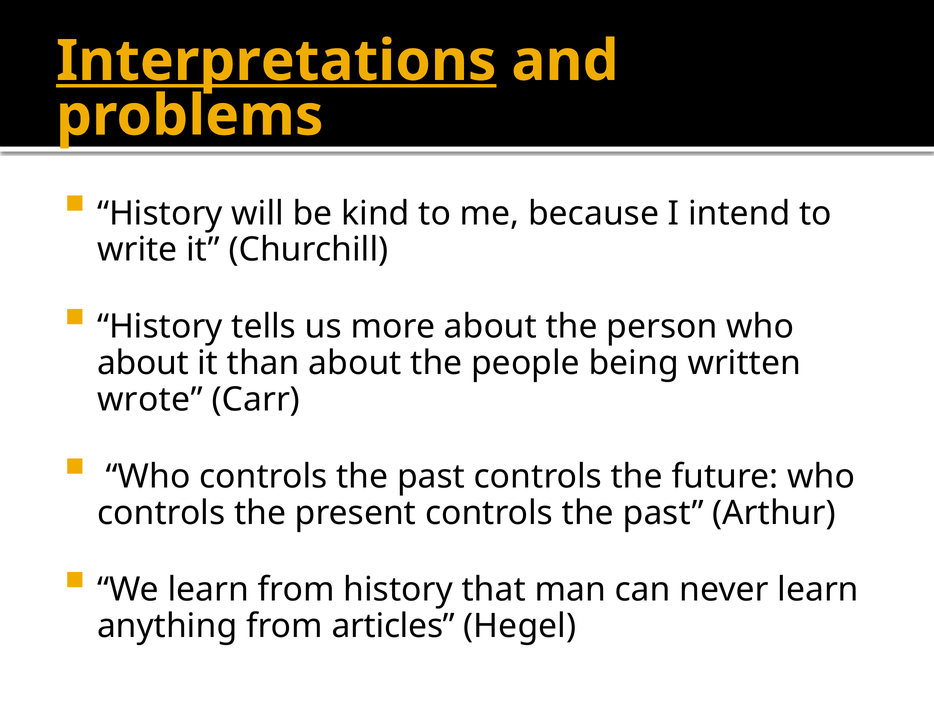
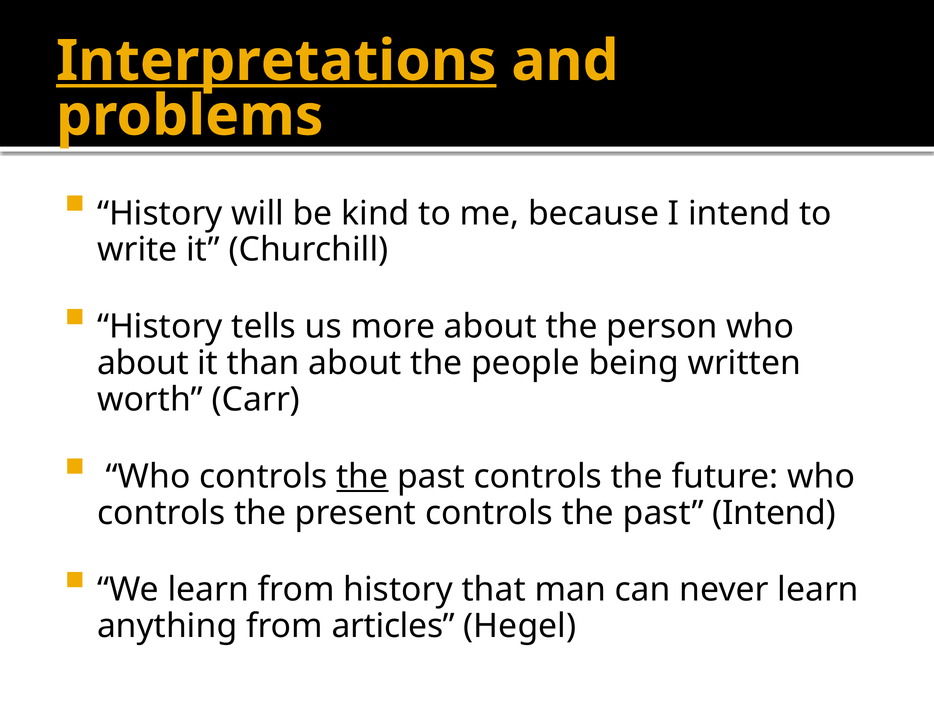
wrote: wrote -> worth (150, 399)
the underline: none -> present (362, 476)
past Arthur: Arthur -> Intend (774, 513)
